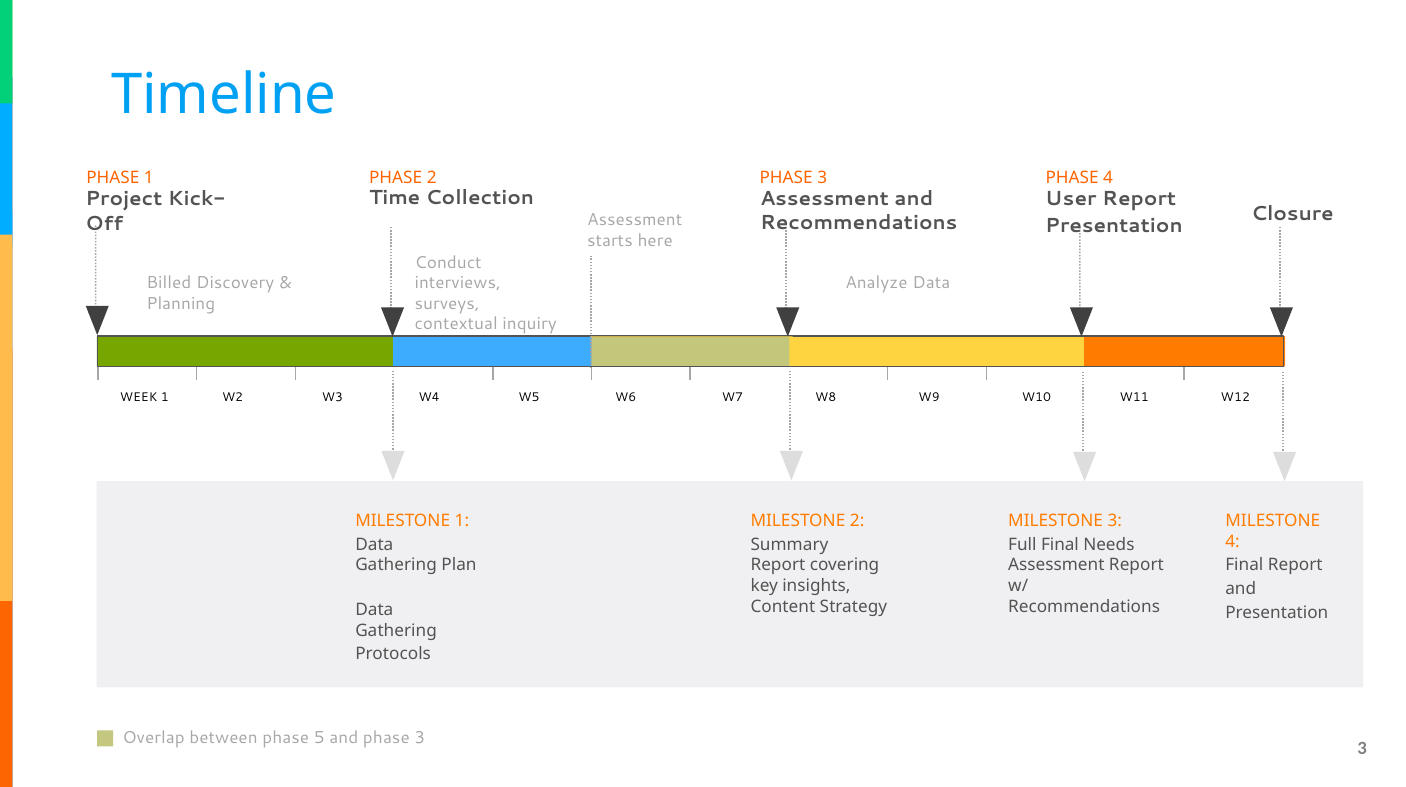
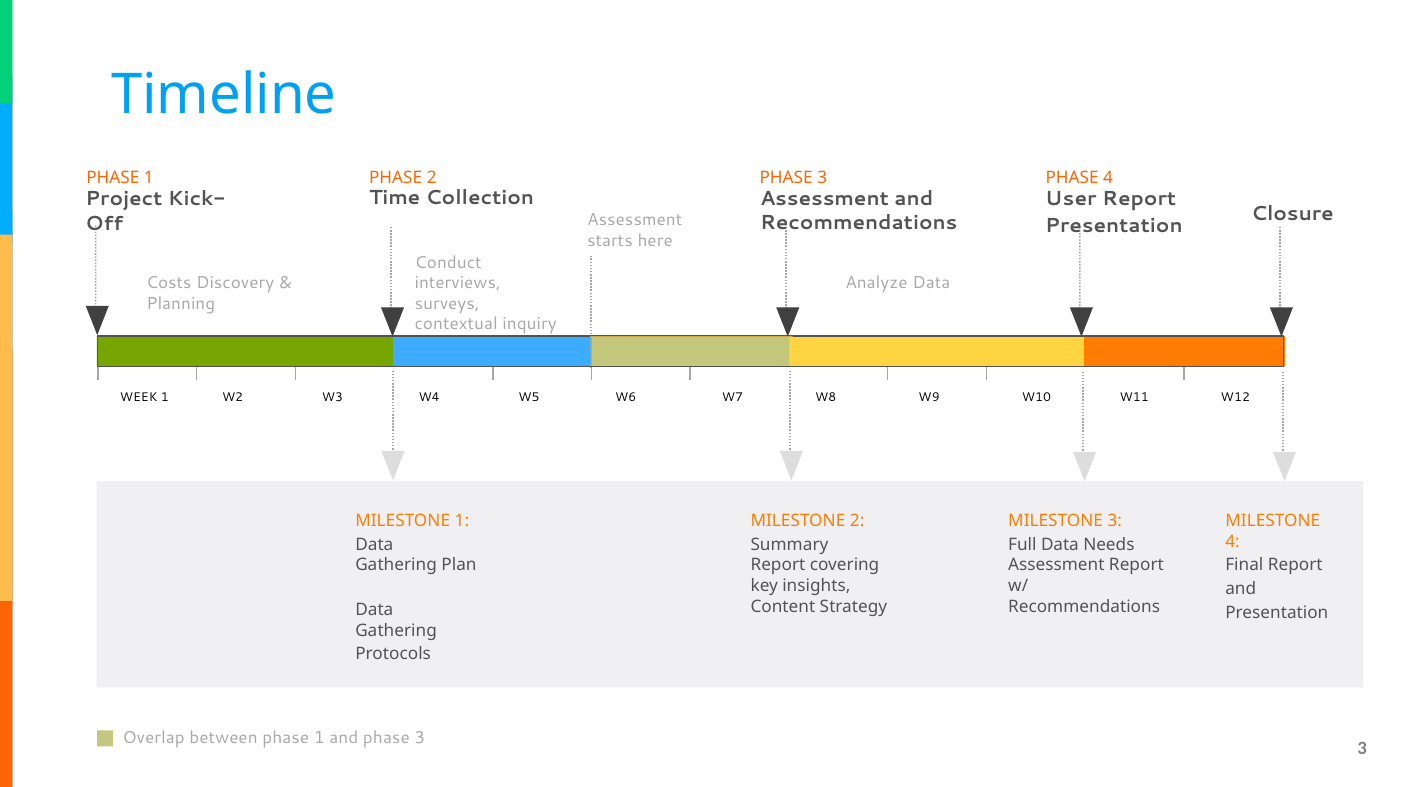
Billed: Billed -> Costs (169, 283)
Full Final: Final -> Data (1060, 545)
between phase 5: 5 -> 1 (319, 738)
